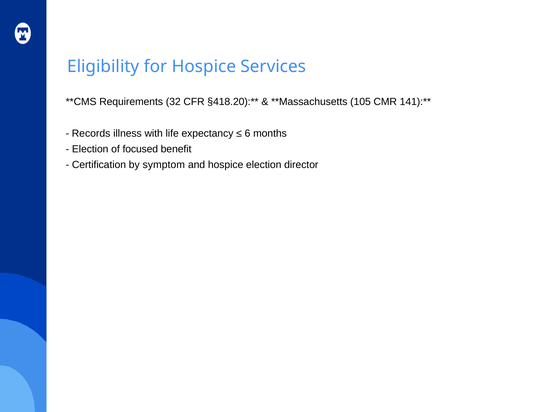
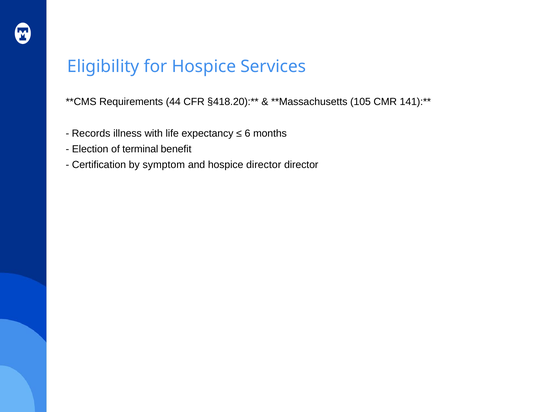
32: 32 -> 44 (173, 102)
focused: focused -> terminal (140, 149)
hospice election: election -> director (264, 165)
